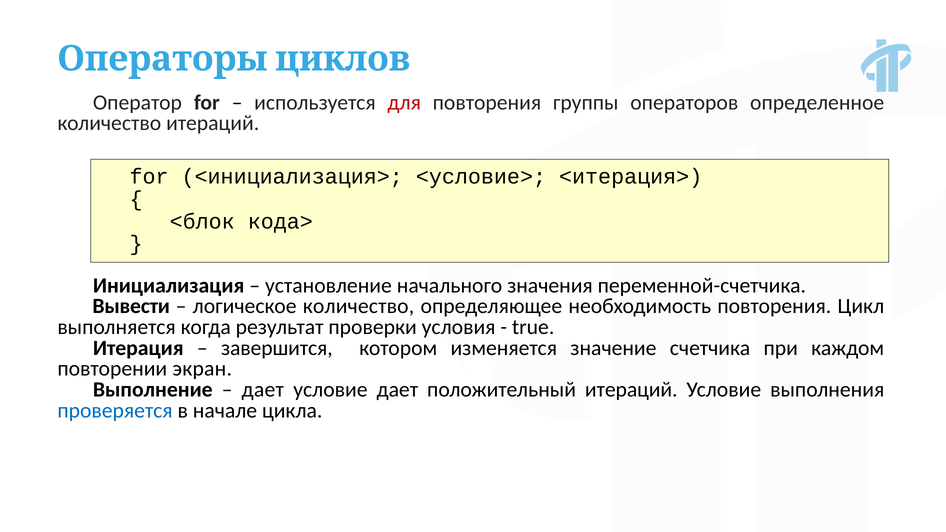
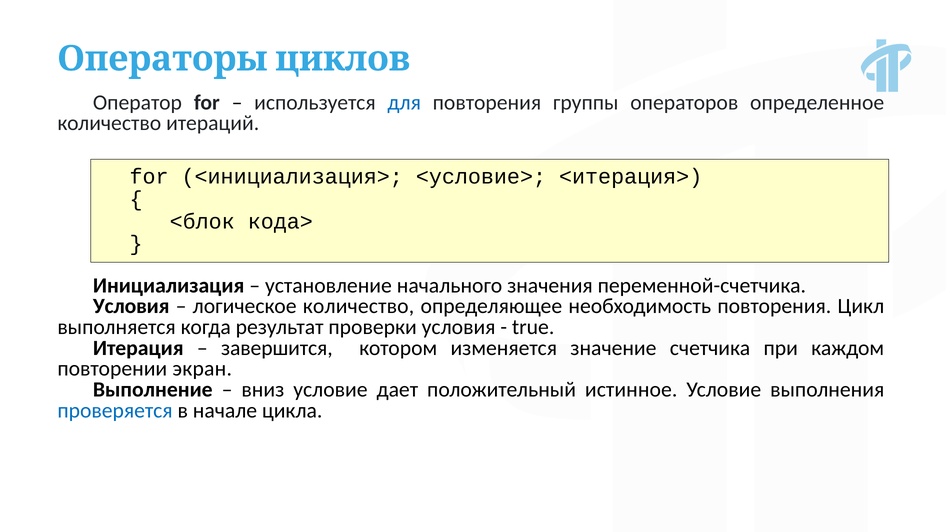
для colour: red -> blue (404, 103)
Вывести: Вывести -> Условия (131, 306)
дает: дает -> вниз (263, 390)
положительный итераций: итераций -> истинное (631, 390)
